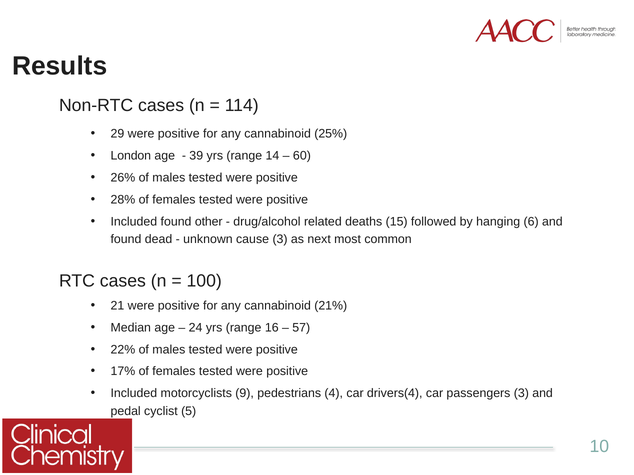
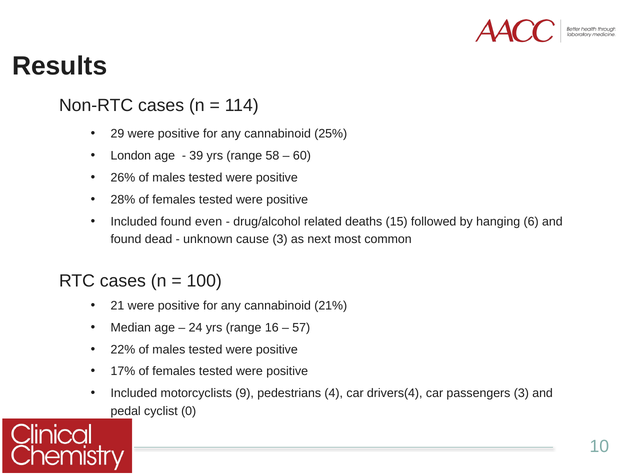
14: 14 -> 58 (272, 156)
other: other -> even (209, 222)
5: 5 -> 0 (189, 412)
